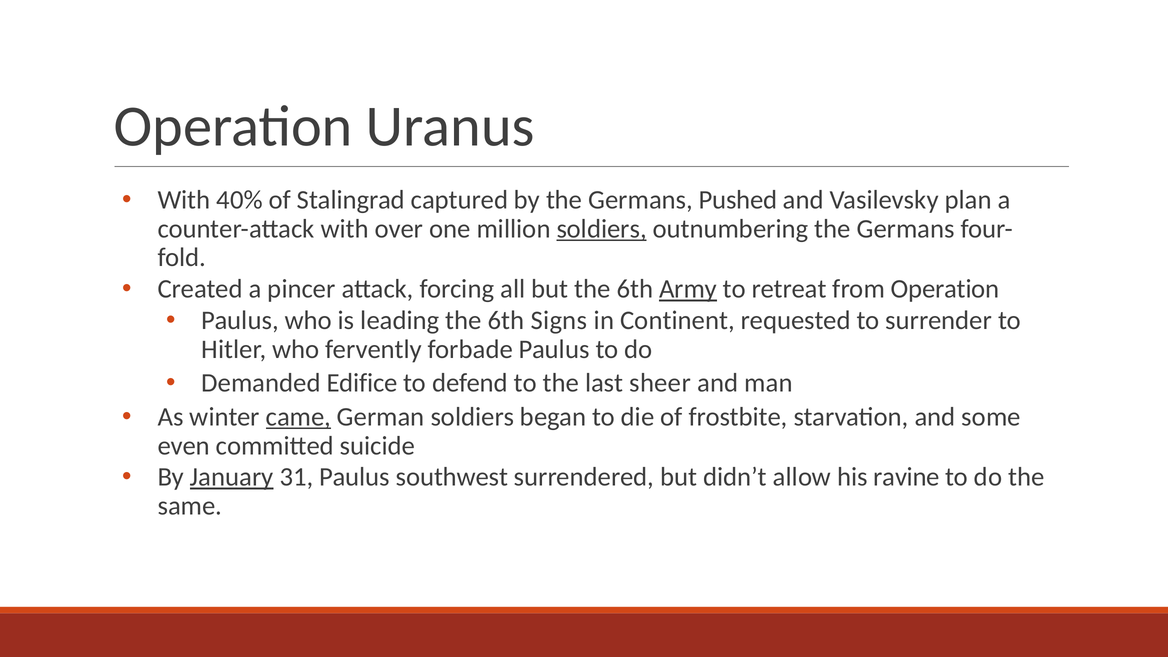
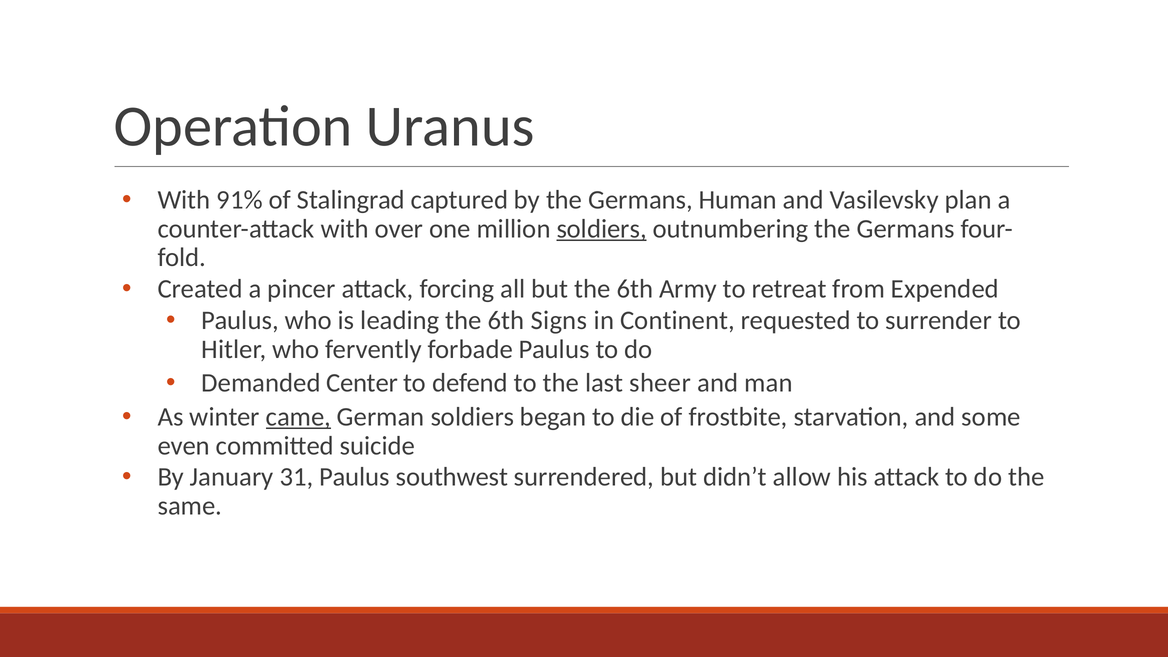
40%: 40% -> 91% (240, 200)
Pushed: Pushed -> Human (738, 200)
Army underline: present -> none (688, 289)
from Operation: Operation -> Expended (945, 289)
Edifice: Edifice -> Center (362, 383)
January underline: present -> none (232, 477)
his ravine: ravine -> attack (907, 477)
